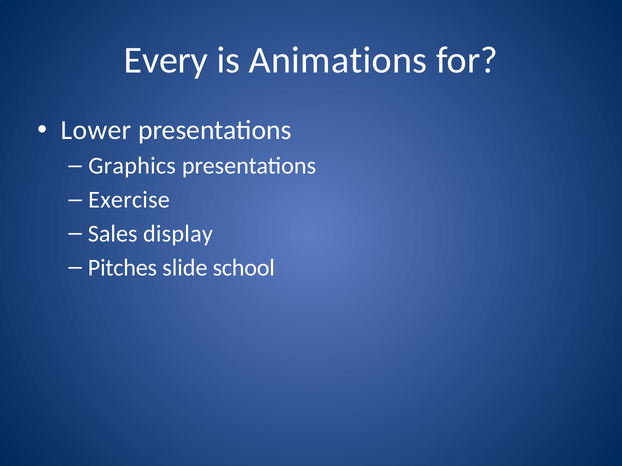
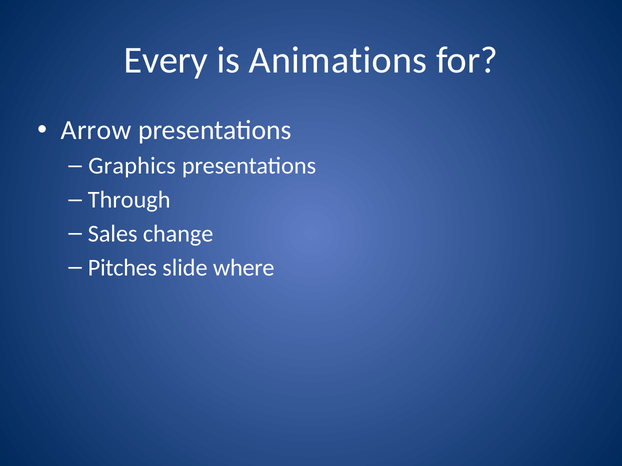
Lower: Lower -> Arrow (96, 130)
Exercise: Exercise -> Through (129, 200)
display: display -> change (178, 234)
school: school -> where (244, 268)
